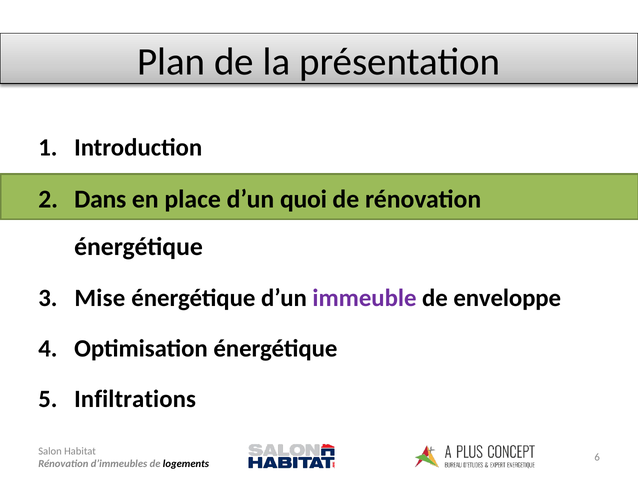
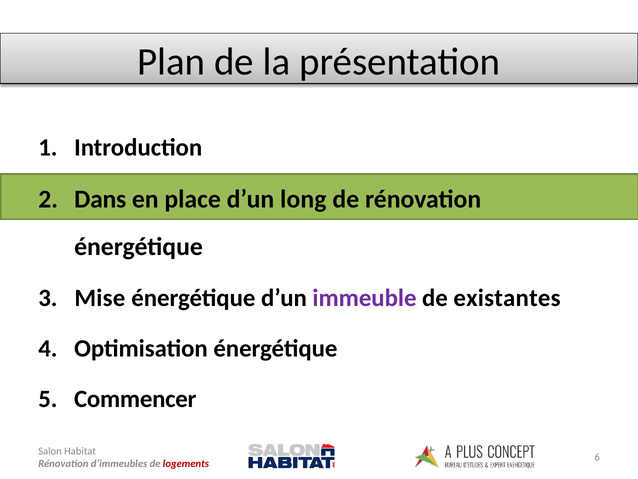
quoi: quoi -> long (303, 199)
enveloppe: enveloppe -> existantes (507, 297)
Infiltrations: Infiltrations -> Commencer (135, 399)
logements colour: black -> red (186, 463)
